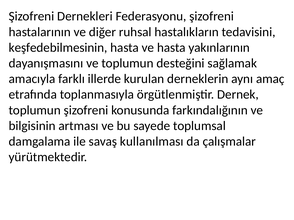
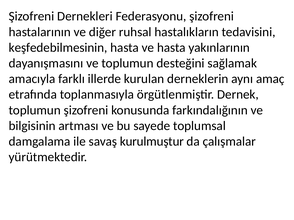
kullanılması: kullanılması -> kurulmuştur (152, 142)
